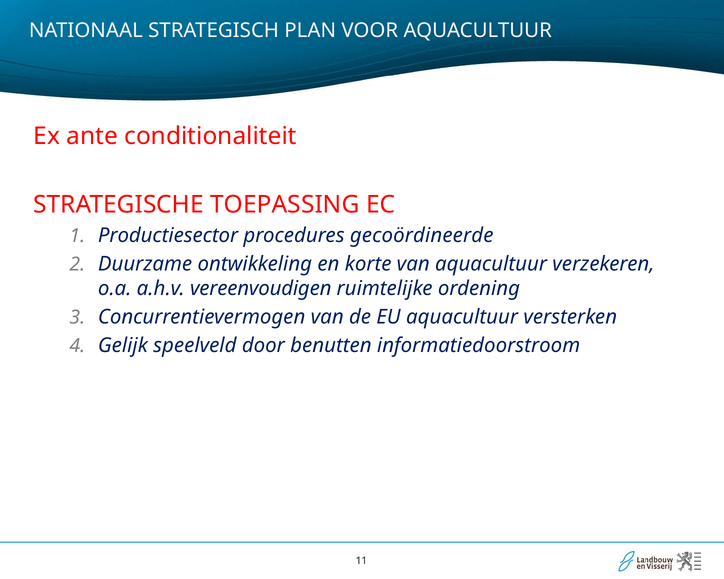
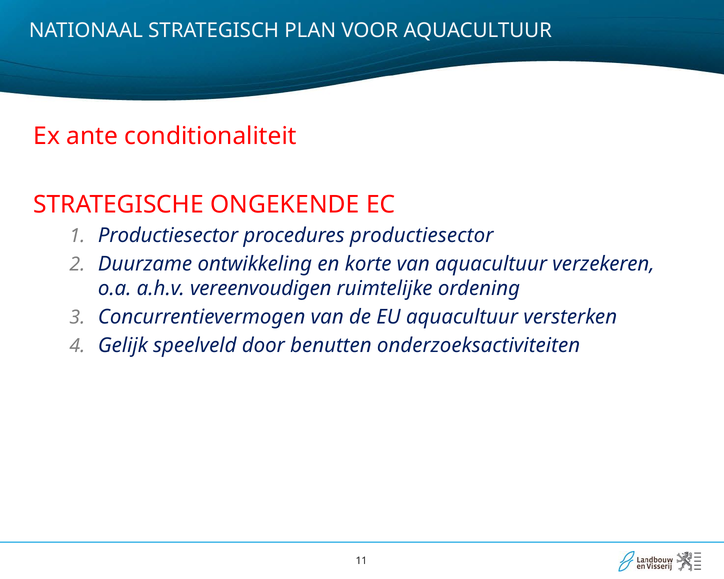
TOEPASSING: TOEPASSING -> ONGEKENDE (285, 205)
procedures gecoördineerde: gecoördineerde -> productiesector (422, 235)
informatiedoorstroom: informatiedoorstroom -> onderzoeksactiviteiten (479, 346)
